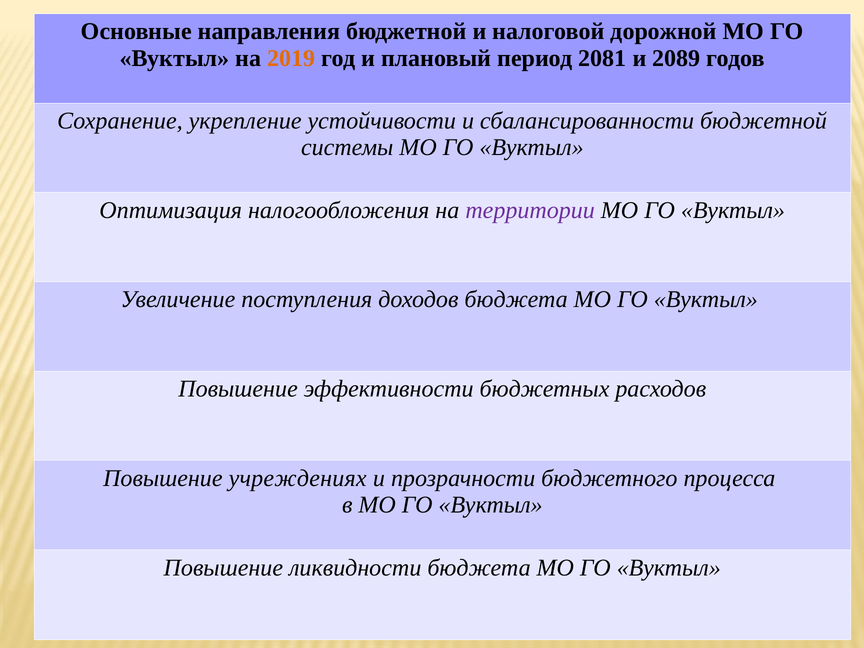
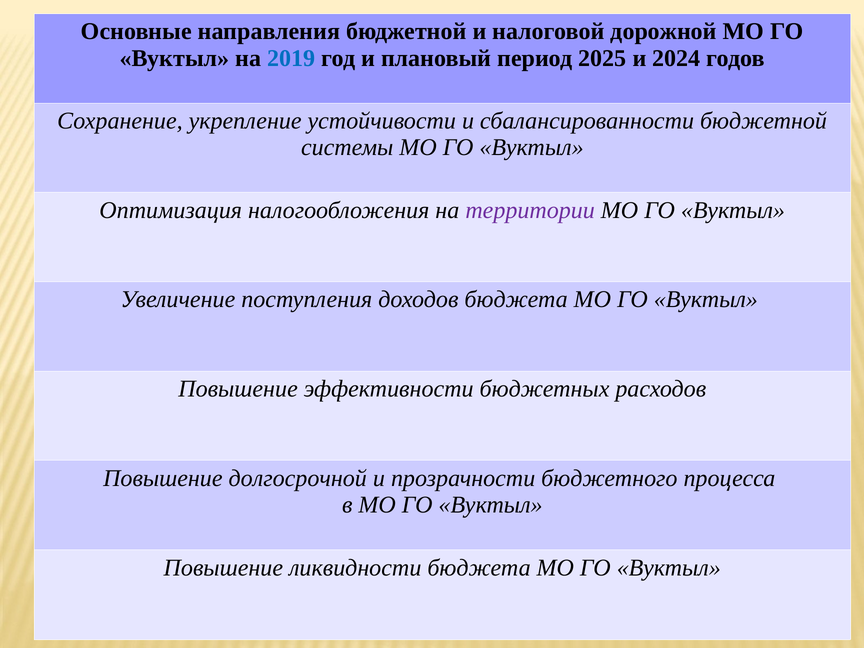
2019 colour: orange -> blue (291, 58)
2081: 2081 -> 2025 (602, 58)
2089: 2089 -> 2024 (676, 58)
учреждениях: учреждениях -> долгосрочной (298, 478)
